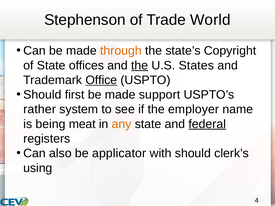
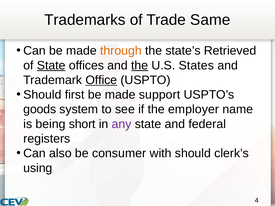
Stephenson: Stephenson -> Trademarks (85, 20)
World: World -> Same (210, 20)
Copyright: Copyright -> Retrieved (230, 51)
State underline: none -> present (51, 65)
rather: rather -> goods (40, 109)
meat: meat -> short (82, 124)
any colour: orange -> purple (122, 124)
federal underline: present -> none (207, 124)
applicator: applicator -> consumer (119, 154)
